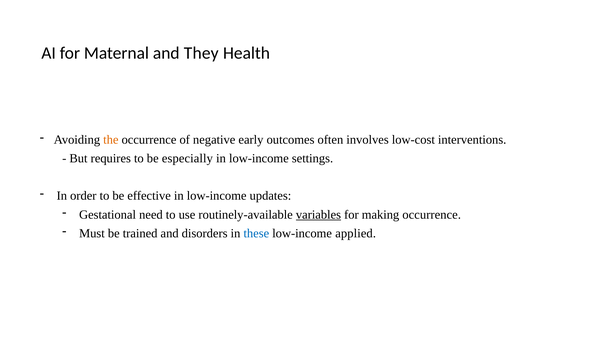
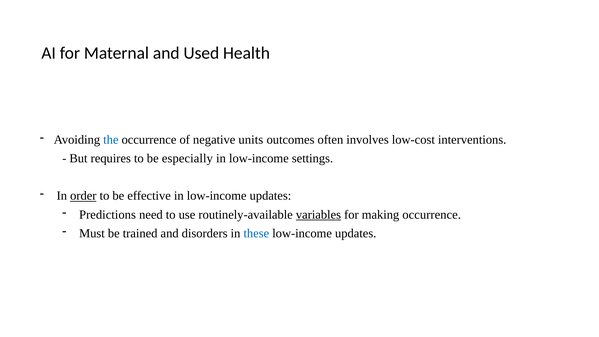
They: They -> Used (201, 53)
the colour: orange -> blue (111, 140)
early: early -> units (251, 140)
order underline: none -> present (83, 196)
Gestational: Gestational -> Predictions (108, 215)
applied: applied -> updates (356, 233)
